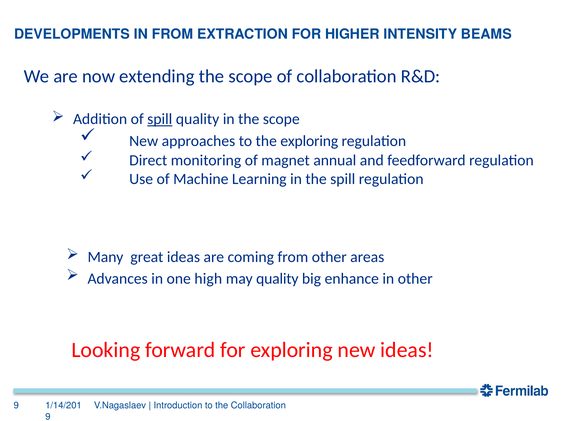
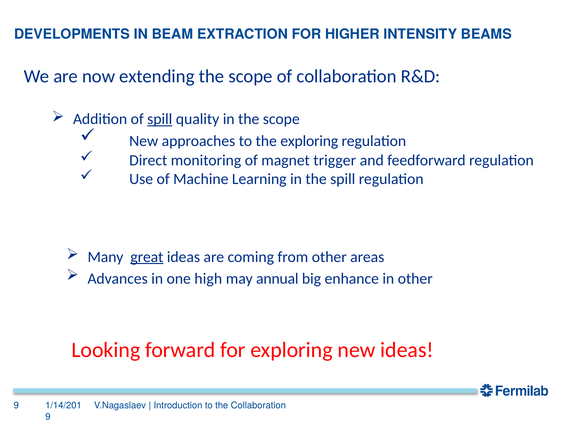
IN FROM: FROM -> BEAM (172, 34)
annual: annual -> trigger (335, 160)
great underline: none -> present (147, 257)
may quality: quality -> annual (277, 279)
